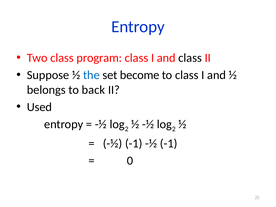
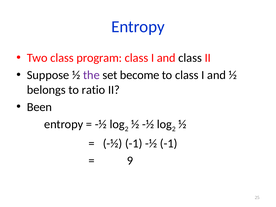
the colour: blue -> purple (91, 75)
back: back -> ratio (93, 90)
Used: Used -> Been (39, 107)
0: 0 -> 9 (130, 161)
